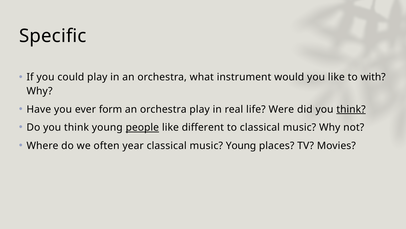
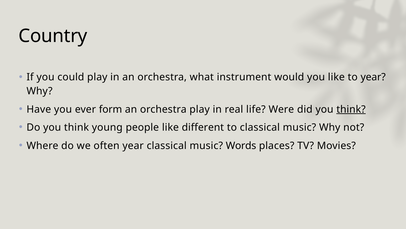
Specific: Specific -> Country (53, 36)
to with: with -> year (373, 77)
people underline: present -> none (142, 127)
music Young: Young -> Words (241, 145)
